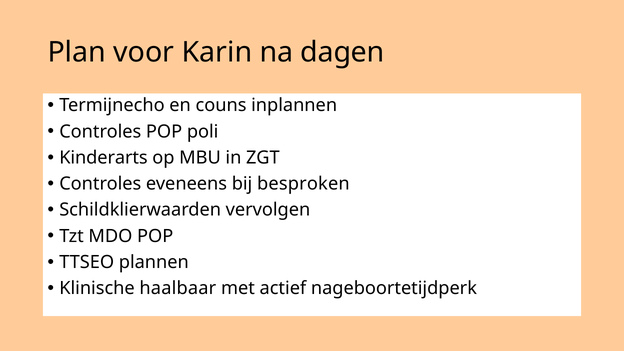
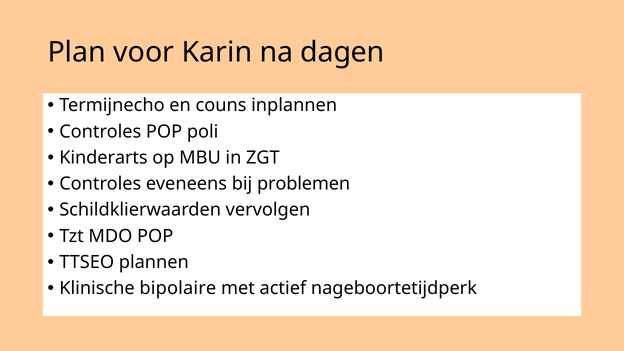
besproken: besproken -> problemen (304, 184)
haalbaar: haalbaar -> bipolaire (178, 288)
